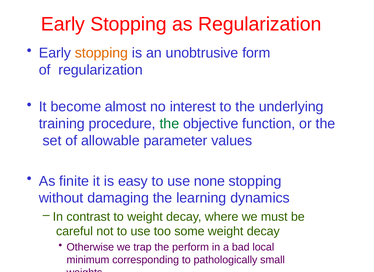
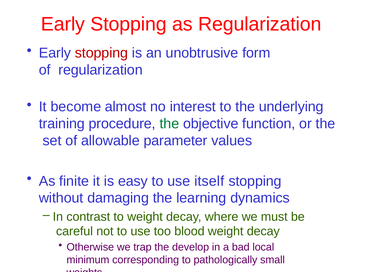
stopping colour: orange -> red (101, 53)
none: none -> itself (209, 181)
some: some -> blood (189, 231)
perform: perform -> develop (191, 247)
